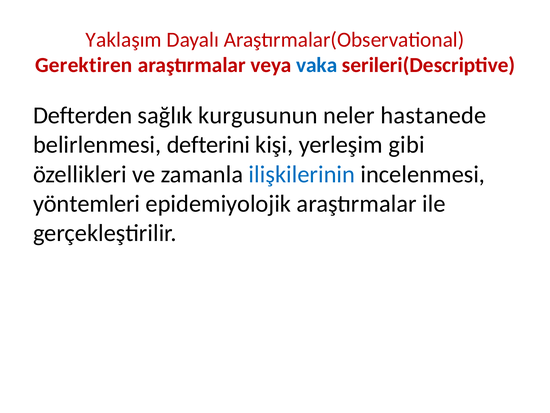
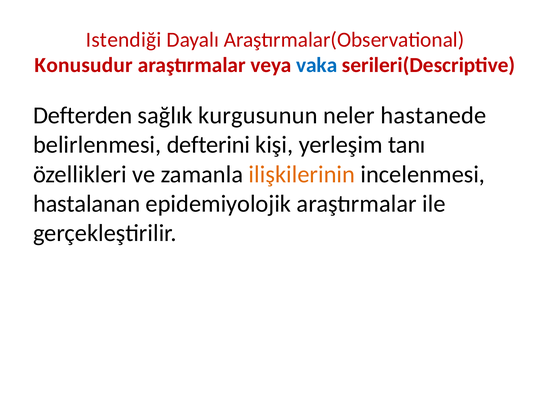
Yaklaşım: Yaklaşım -> Istendiği (124, 40)
Gerektiren: Gerektiren -> Konusudur (84, 65)
gibi: gibi -> tanı (407, 145)
ilişkilerinin colour: blue -> orange (302, 174)
yöntemleri: yöntemleri -> hastalanan (87, 203)
